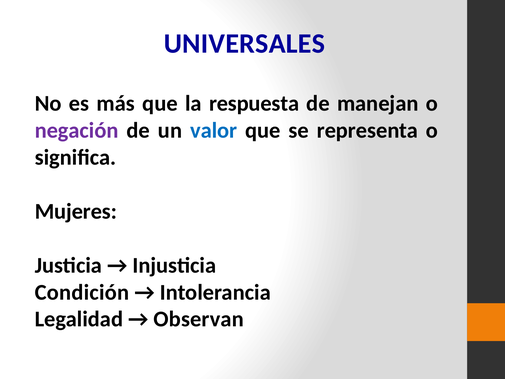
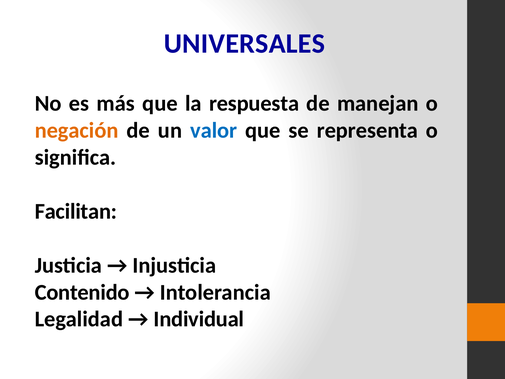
negación colour: purple -> orange (77, 130)
Mujeres: Mujeres -> Facilitan (76, 211)
Condición: Condición -> Contenido (82, 292)
Observan: Observan -> Individual (199, 319)
